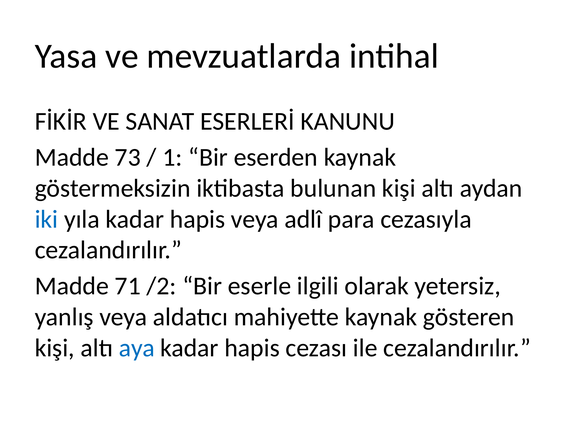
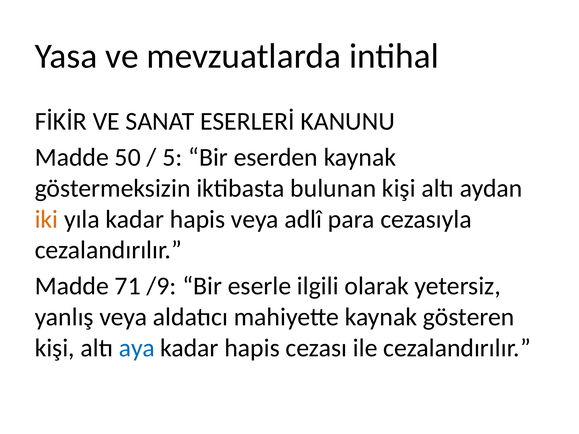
73: 73 -> 50 (128, 158)
1: 1 -> 5 (172, 158)
iki colour: blue -> orange (46, 219)
/2: /2 -> /9 (162, 286)
